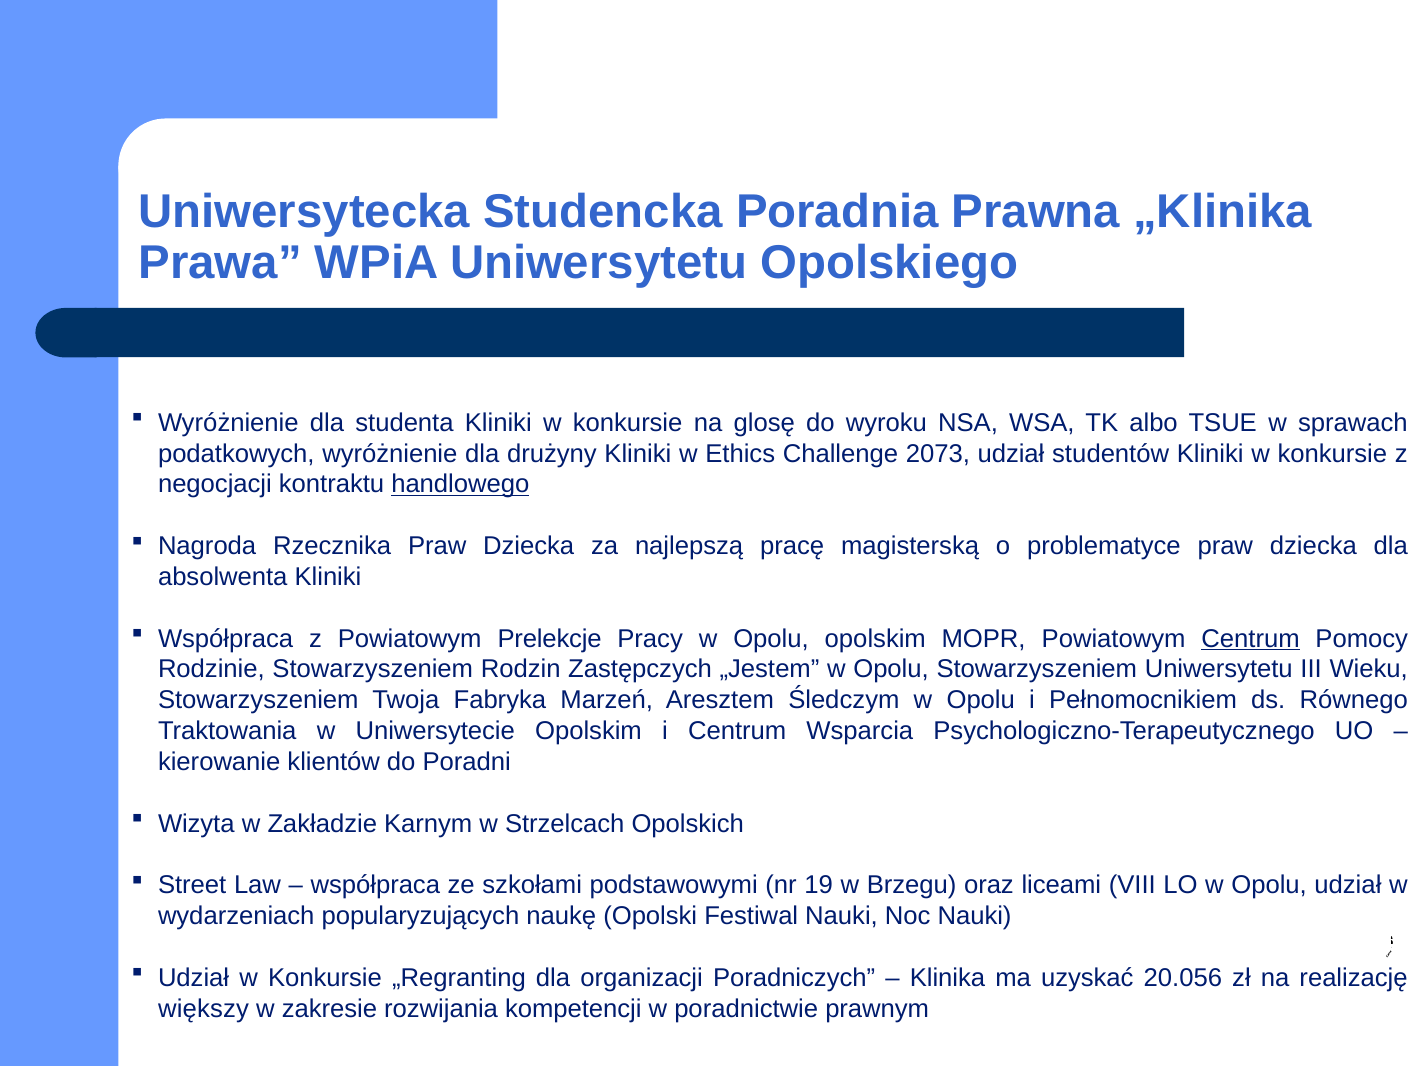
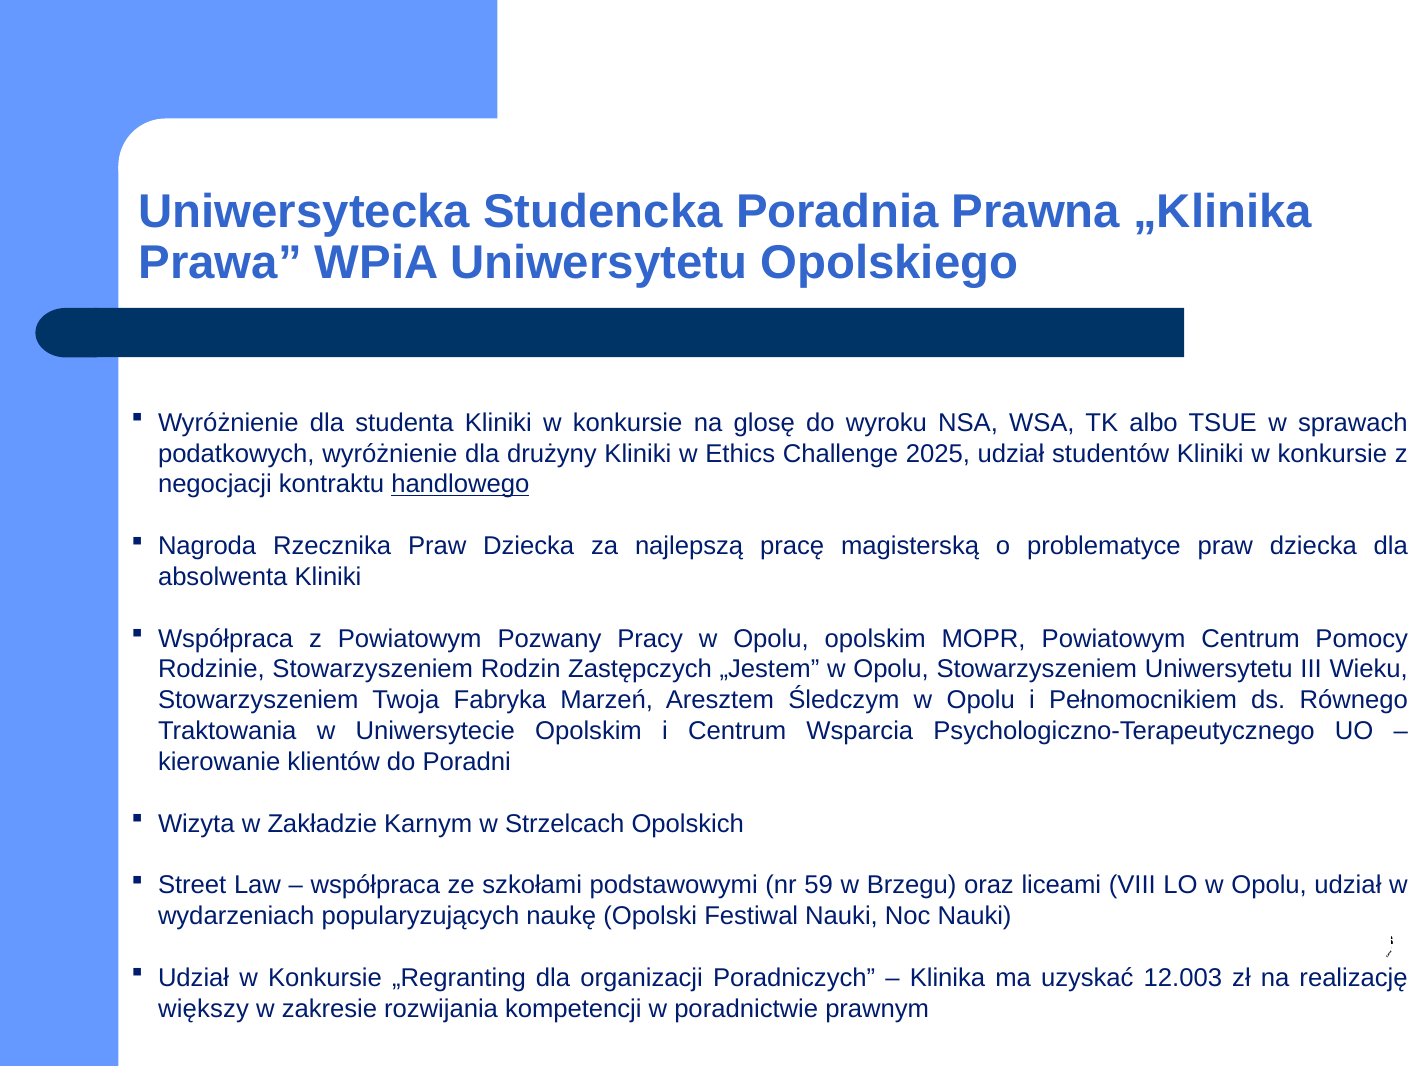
2073: 2073 -> 2025 (938, 453)
Prelekcje: Prelekcje -> Pozwany (550, 638)
Centrum underline: present -> none (1251, 638)
19: 19 -> 59 (819, 885)
20.056: 20.056 -> 12.003 (1183, 977)
